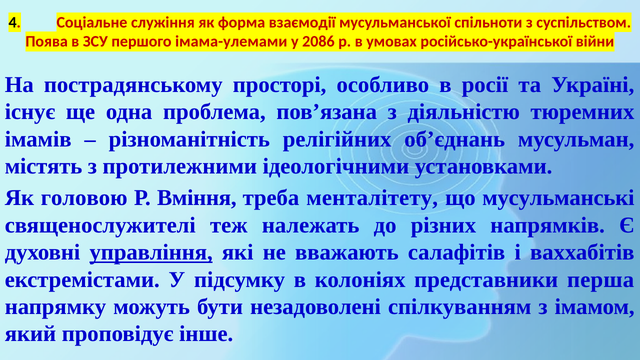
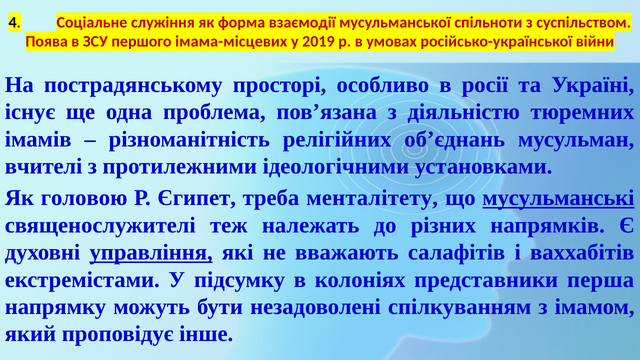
імама-улемами: імама-улемами -> імама-місцевих (231, 42)
2086: 2086 -> 2019 (318, 42)
містять: містять -> вчителі (44, 166)
Вміння: Вміння -> Єгипет (197, 198)
мусульманські underline: none -> present (558, 198)
